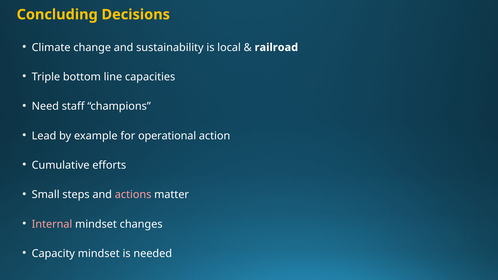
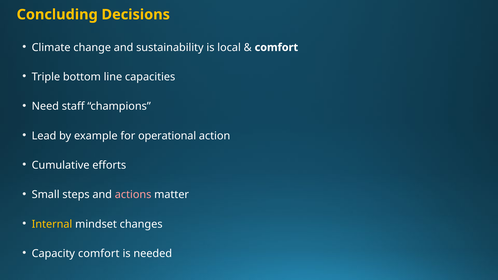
railroad: railroad -> comfort (276, 47)
Internal colour: pink -> yellow (52, 224)
Capacity mindset: mindset -> comfort (99, 254)
